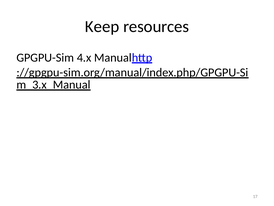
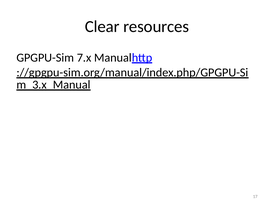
Keep: Keep -> Clear (102, 27)
4.x: 4.x -> 7.x (84, 57)
